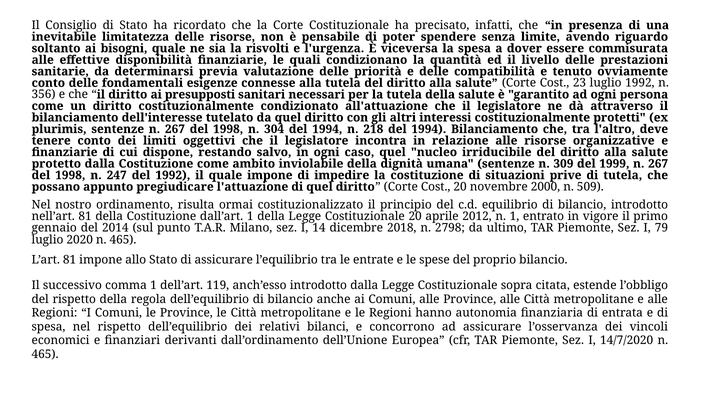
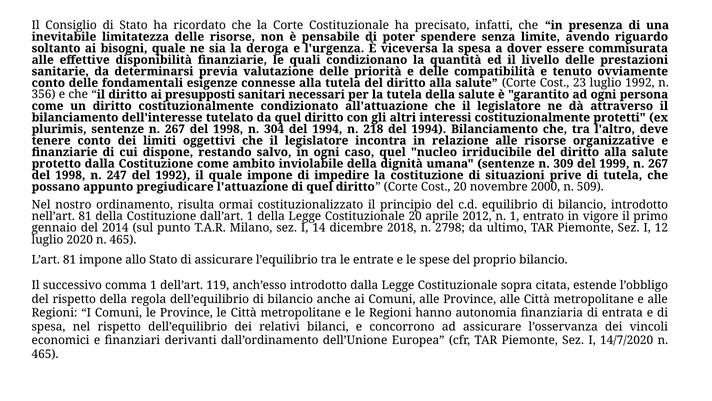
risvolti: risvolti -> deroga (267, 48)
79: 79 -> 12 (661, 228)
